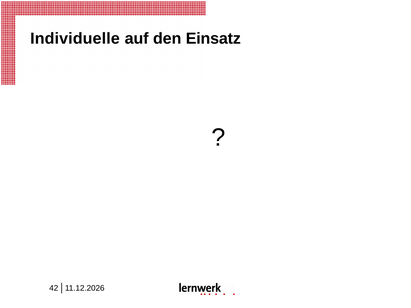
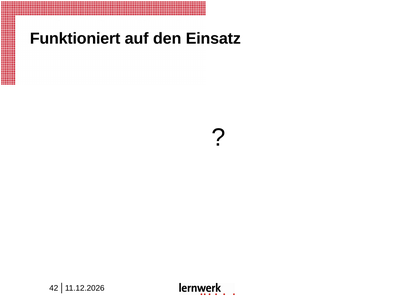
Individuelle: Individuelle -> Funktioniert (75, 39)
